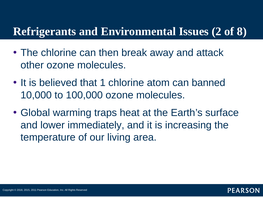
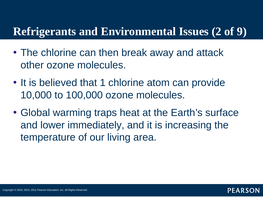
8: 8 -> 9 (242, 32)
banned: banned -> provide (208, 83)
